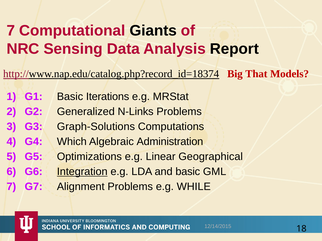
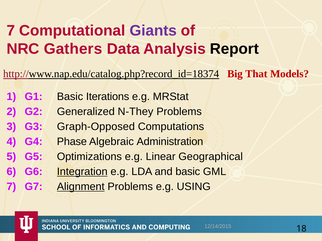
Giants colour: black -> purple (153, 31)
Sensing: Sensing -> Gathers (73, 49)
N-Links: N-Links -> N-They (136, 112)
Graph-Solutions: Graph-Solutions -> Graph-Opposed (96, 127)
Which: Which -> Phase (72, 142)
Alignment underline: none -> present (81, 187)
WHILE: WHILE -> USING (194, 187)
